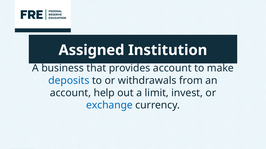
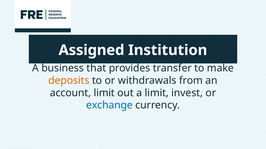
provides account: account -> transfer (172, 68)
deposits colour: blue -> orange (69, 81)
account help: help -> limit (104, 93)
